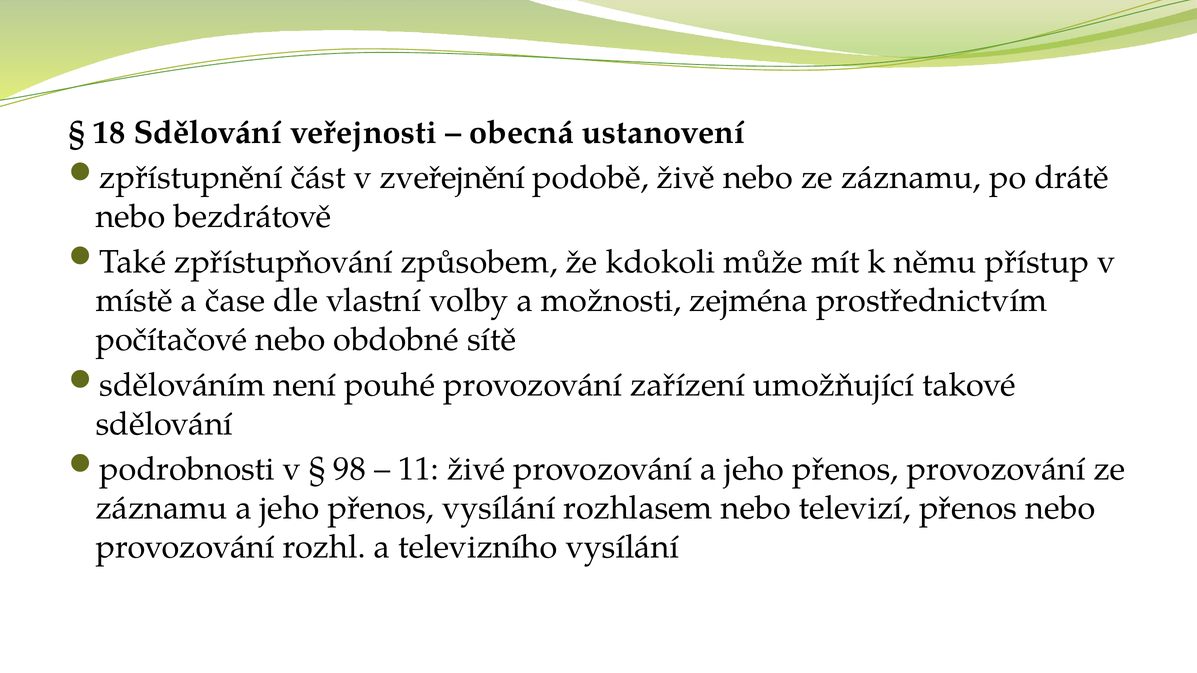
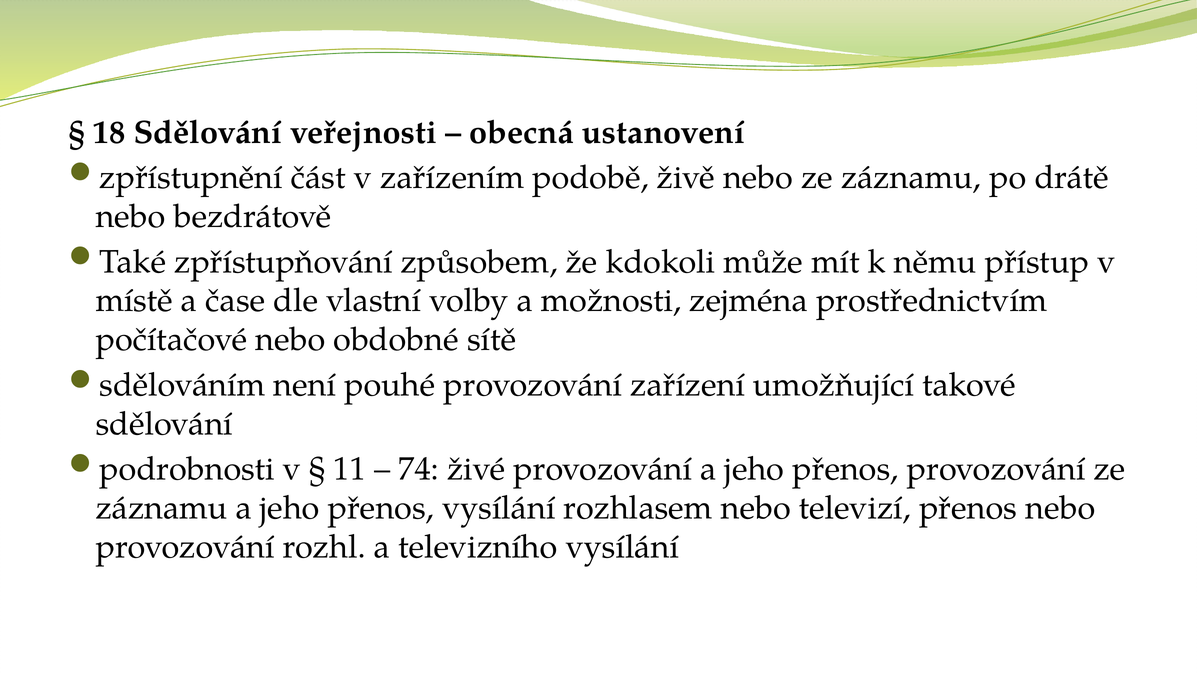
zveřejnění: zveřejnění -> zařízením (452, 178)
98: 98 -> 11 (350, 469)
11: 11 -> 74 (419, 469)
